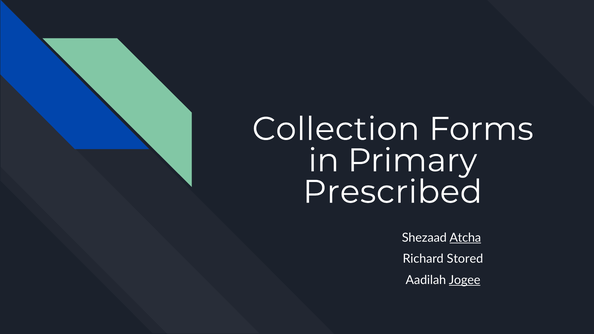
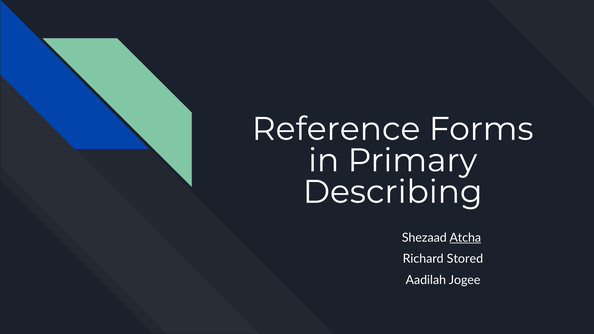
Collection: Collection -> Reference (336, 129)
Prescribed: Prescribed -> Describing (393, 192)
Jogee underline: present -> none (465, 280)
